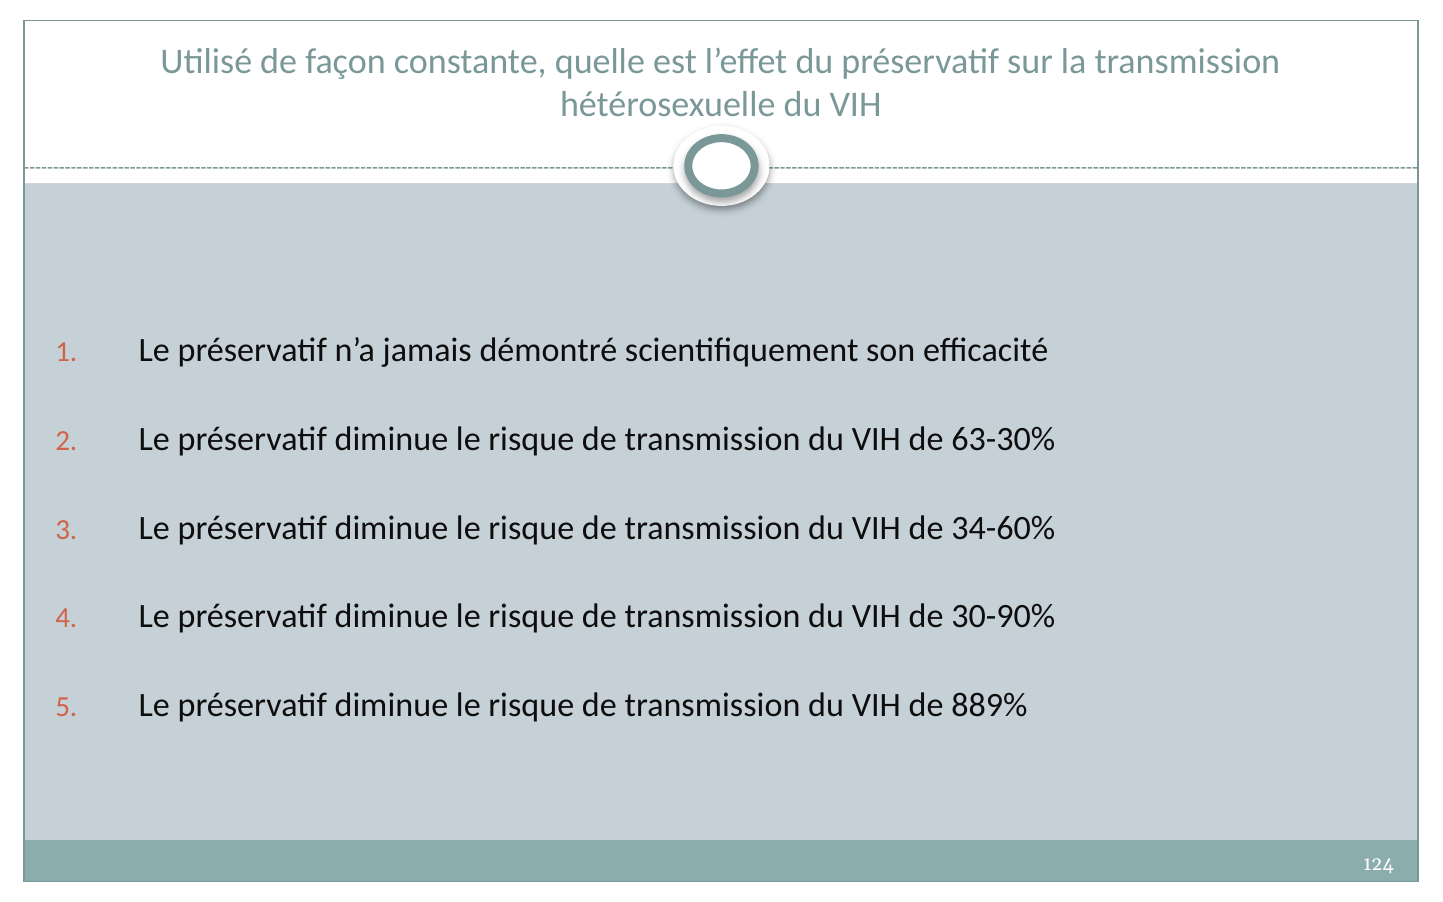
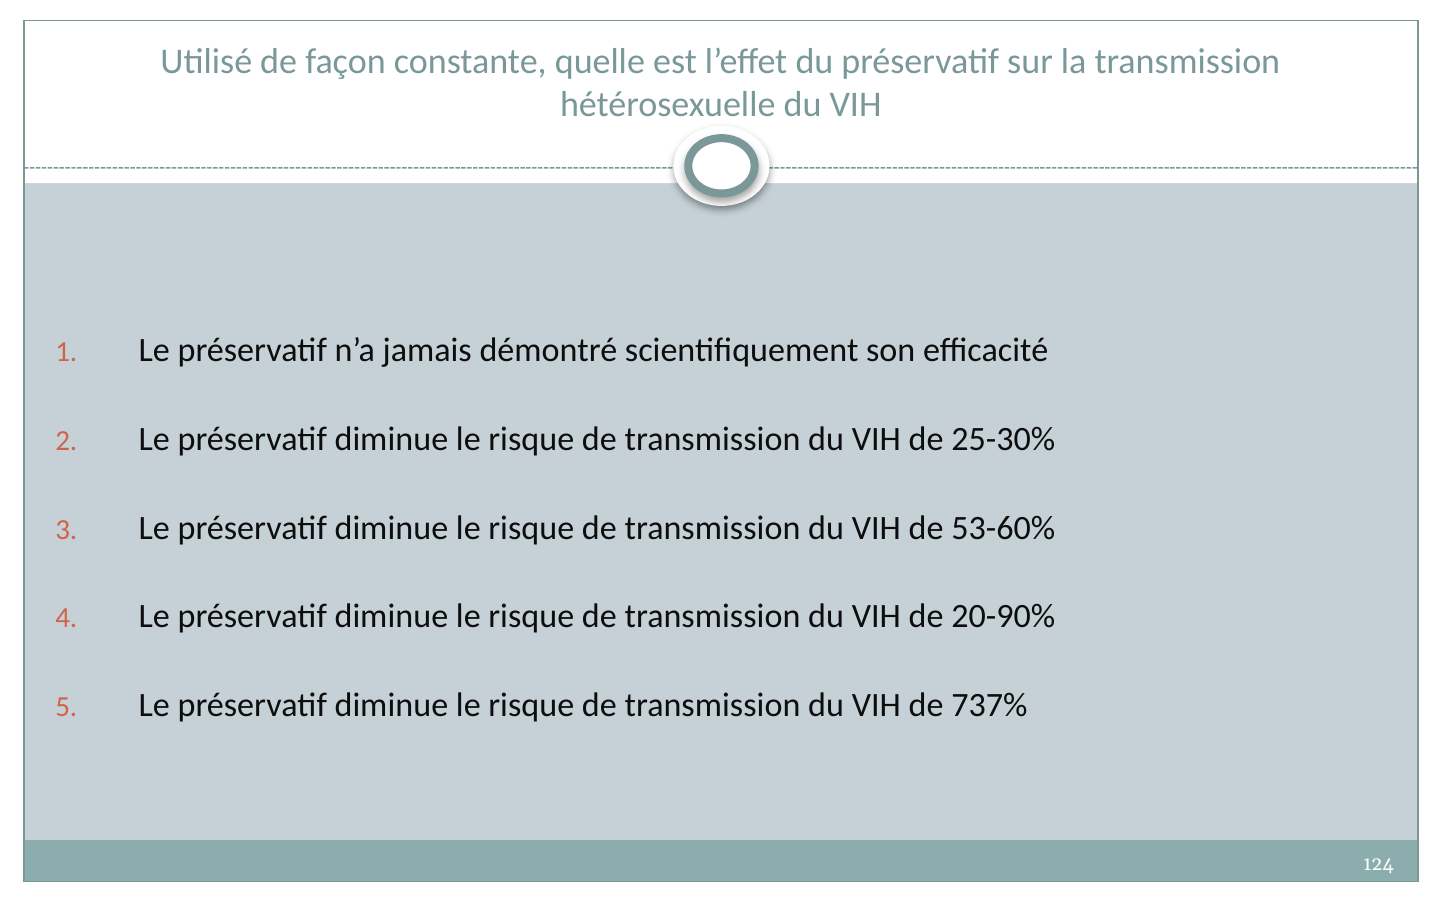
63-30%: 63-30% -> 25-30% (1003, 439)
34-60%: 34-60% -> 53-60% (1003, 528)
30-90%: 30-90% -> 20-90% (1003, 616)
889%: 889% -> 737% (989, 705)
